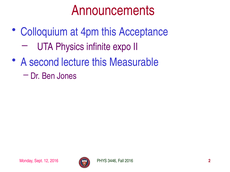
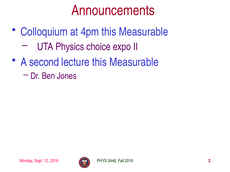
4pm this Acceptance: Acceptance -> Measurable (144, 32)
infinite: infinite -> choice (99, 47)
